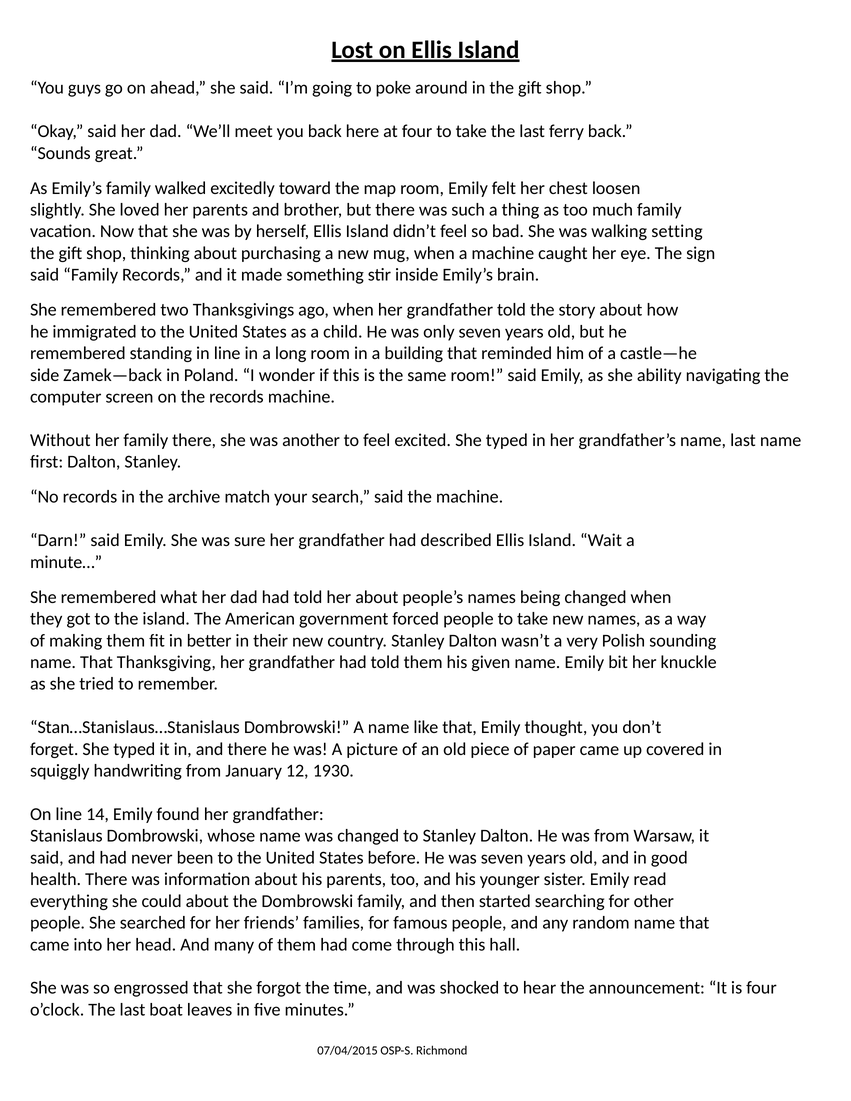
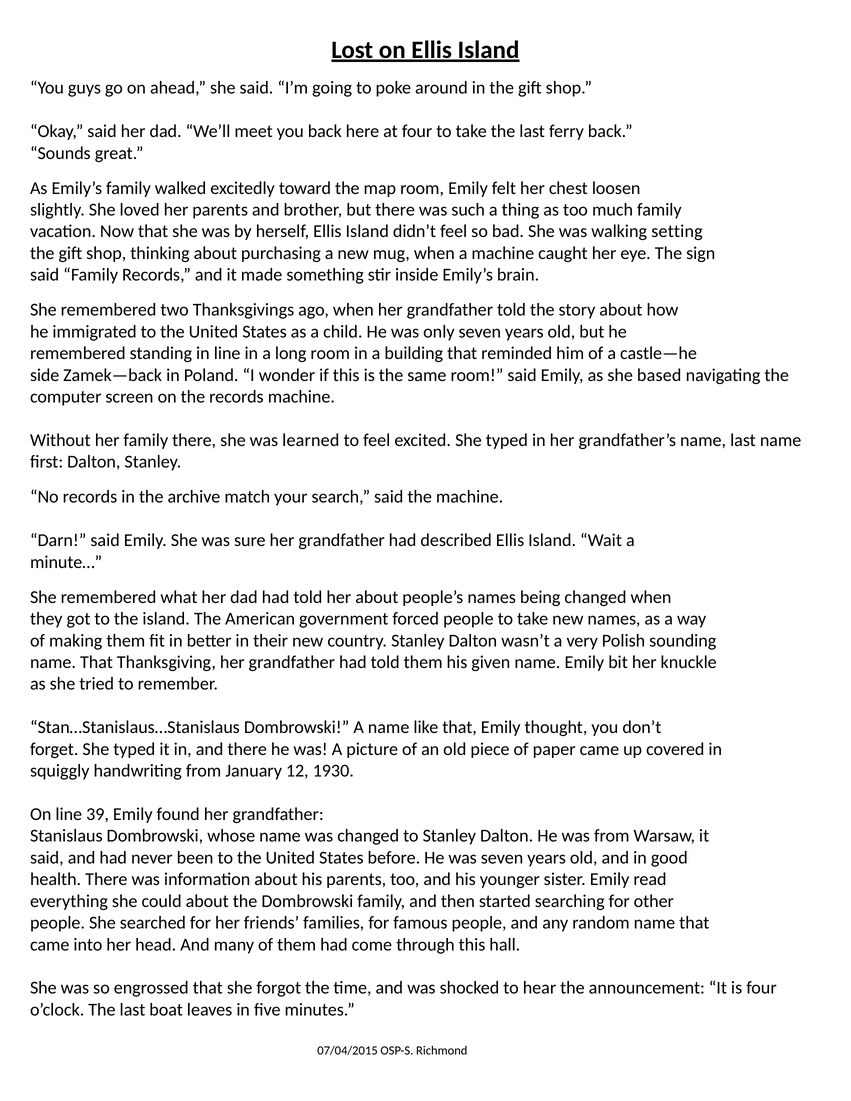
ability: ability -> based (659, 375)
another: another -> learned (311, 440)
14: 14 -> 39 (98, 815)
